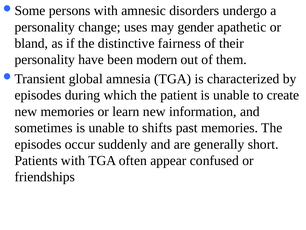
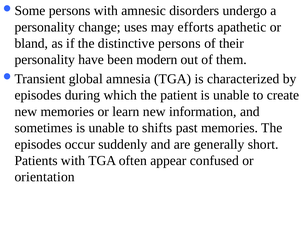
gender: gender -> efforts (196, 27)
distinctive fairness: fairness -> persons (179, 43)
friendships: friendships -> orientation (45, 177)
